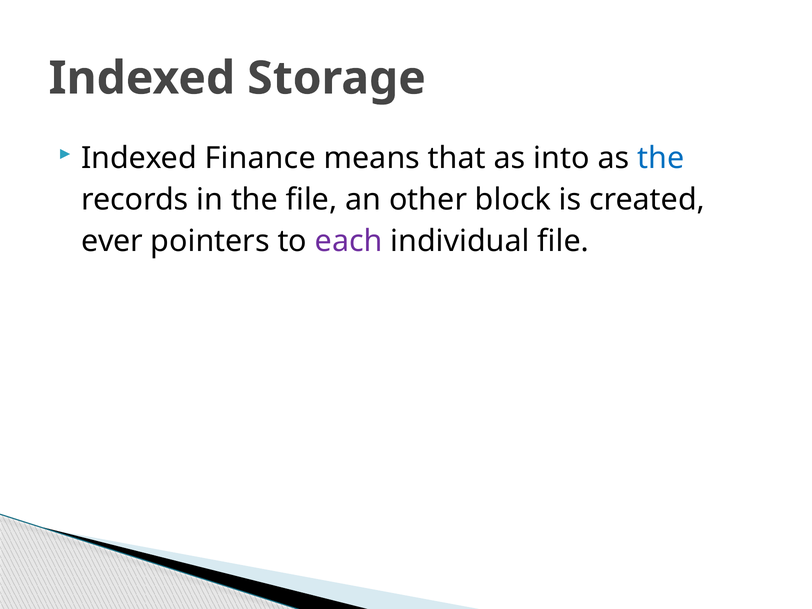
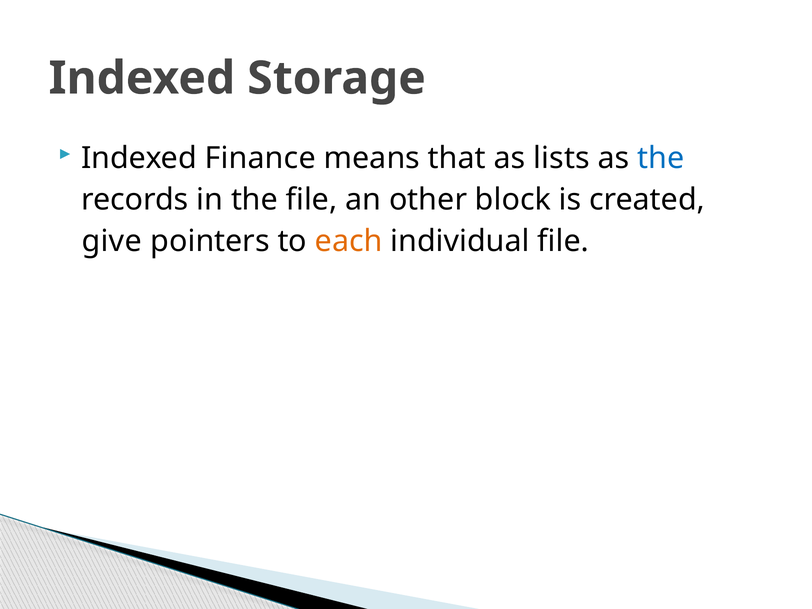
into: into -> lists (561, 158)
ever: ever -> give (112, 241)
each colour: purple -> orange (349, 241)
